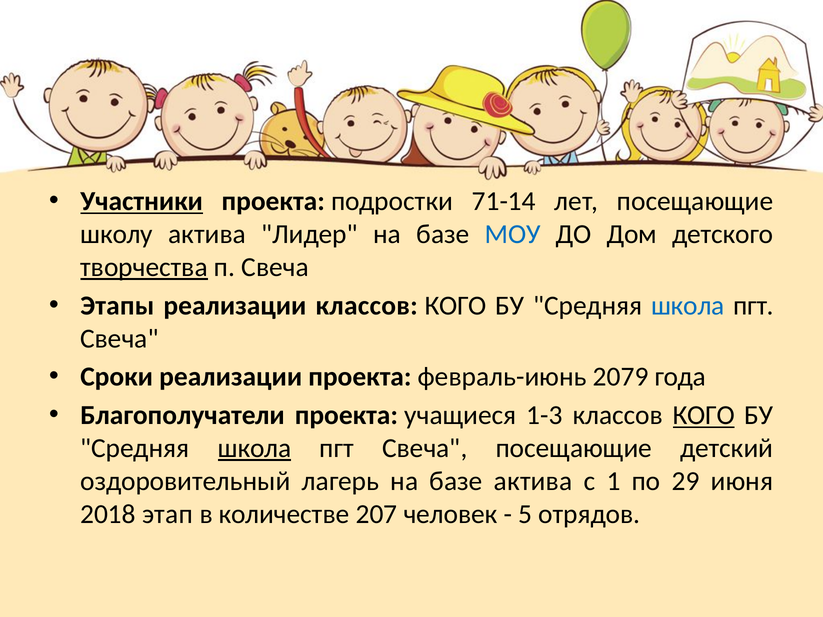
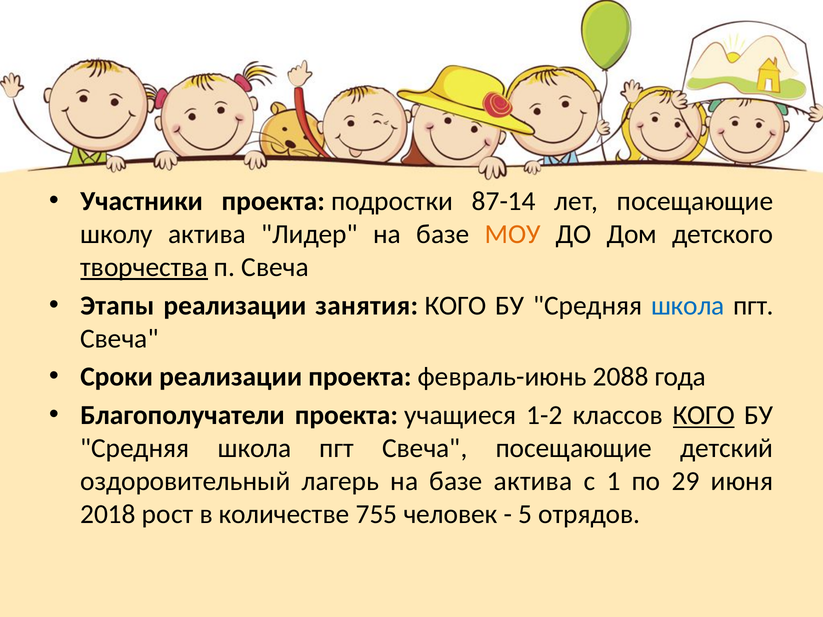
Участники underline: present -> none (142, 202)
71-14: 71-14 -> 87-14 (504, 202)
МОУ colour: blue -> orange (513, 234)
реализации классов: классов -> занятия (367, 306)
2079: 2079 -> 2088 (621, 377)
1-3: 1-3 -> 1-2 (544, 415)
школа underline: present -> none (255, 448)
этап: этап -> рост (168, 514)
207: 207 -> 755 (376, 514)
